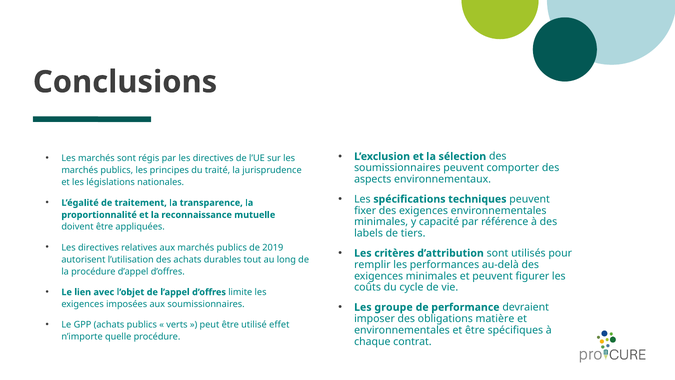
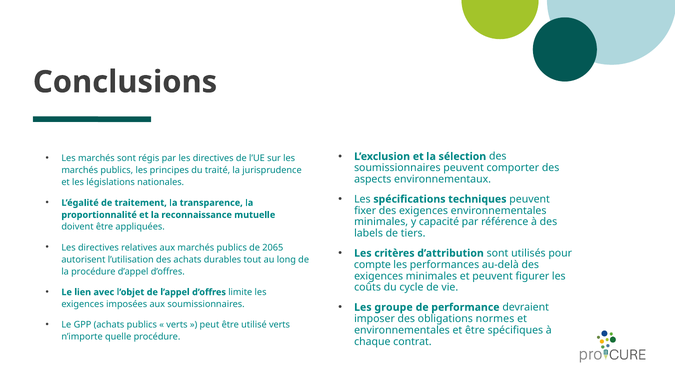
2019: 2019 -> 2065 (273, 247)
remplir: remplir -> compte (372, 264)
matière: matière -> normes (495, 318)
utilisé effet: effet -> verts (279, 325)
